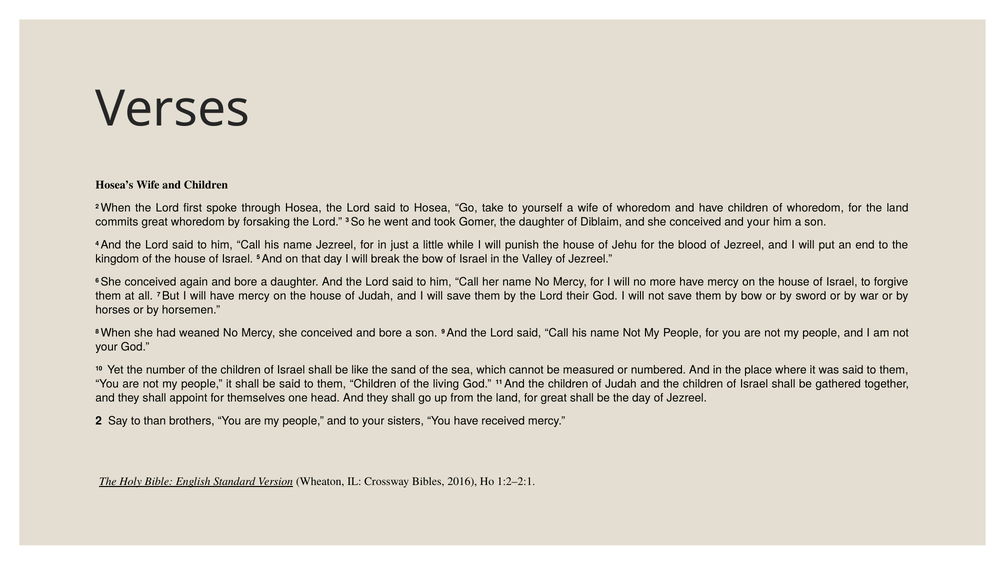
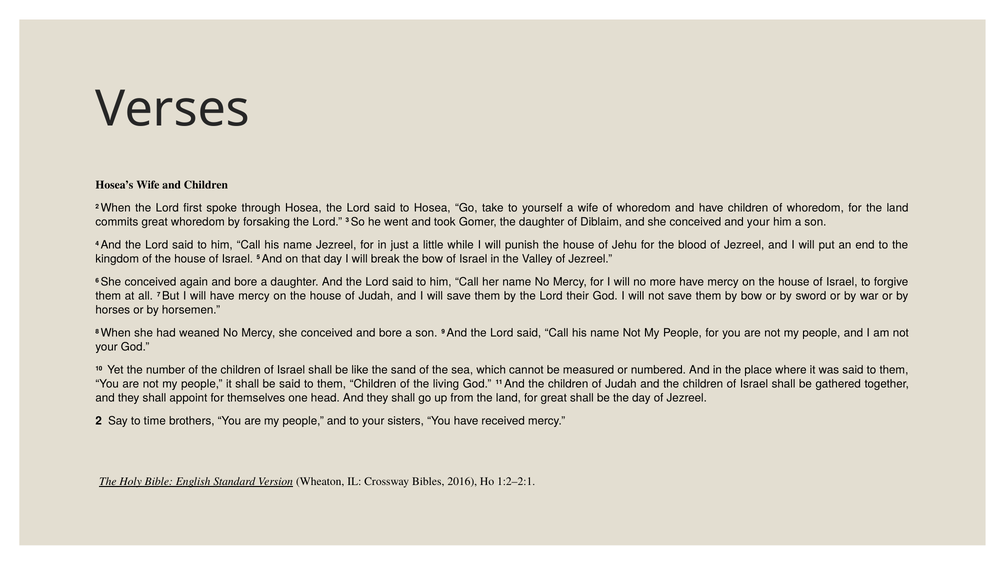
than: than -> time (155, 421)
